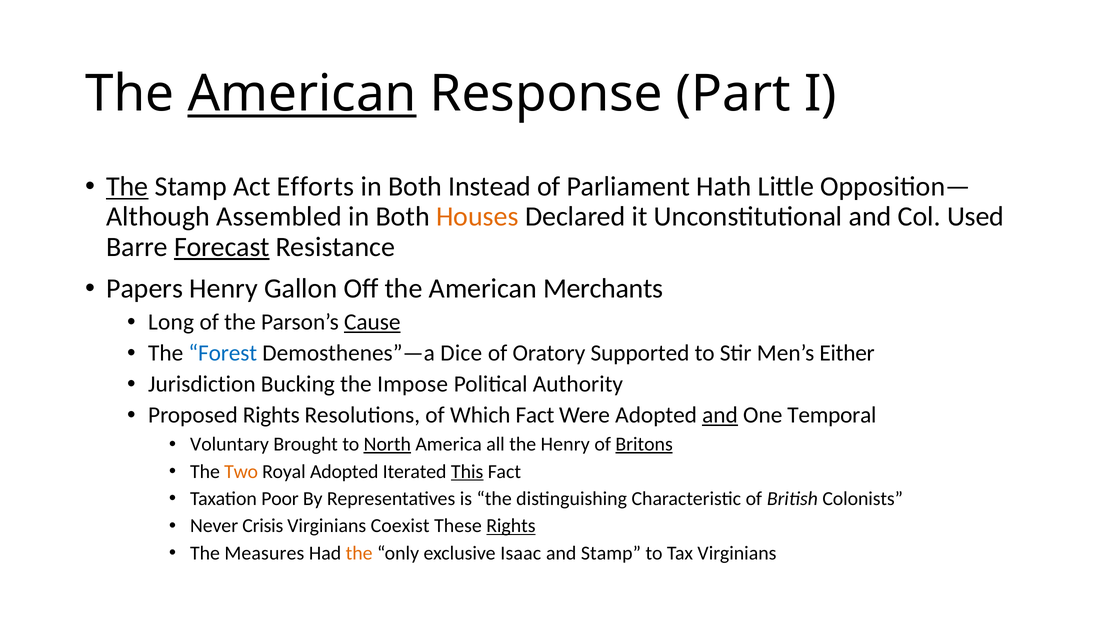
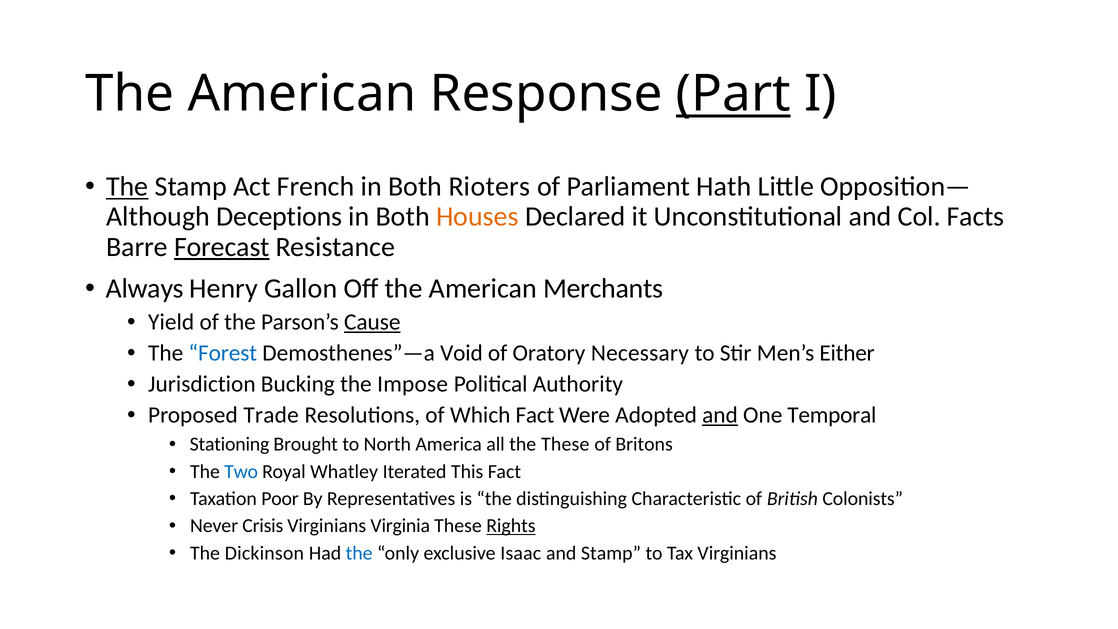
American underline: present -> none (302, 94)
Part underline: none -> present (733, 94)
Efforts: Efforts -> French (316, 187)
Instead: Instead -> Rioters (489, 187)
Assembled: Assembled -> Deceptions (279, 217)
Used: Used -> Facts (976, 217)
Papers: Papers -> Always (145, 289)
Long: Long -> Yield (171, 322)
Dice: Dice -> Void (461, 353)
Supported: Supported -> Necessary (640, 353)
Proposed Rights: Rights -> Trade (271, 415)
Voluntary: Voluntary -> Stationing (230, 444)
North underline: present -> none (387, 444)
the Henry: Henry -> These (565, 444)
Britons underline: present -> none (644, 444)
Two colour: orange -> blue (241, 471)
Royal Adopted: Adopted -> Whatley (344, 471)
This underline: present -> none (467, 471)
Coexist: Coexist -> Virginia (400, 526)
Measures: Measures -> Dickinson (264, 553)
the colour: orange -> blue (359, 553)
